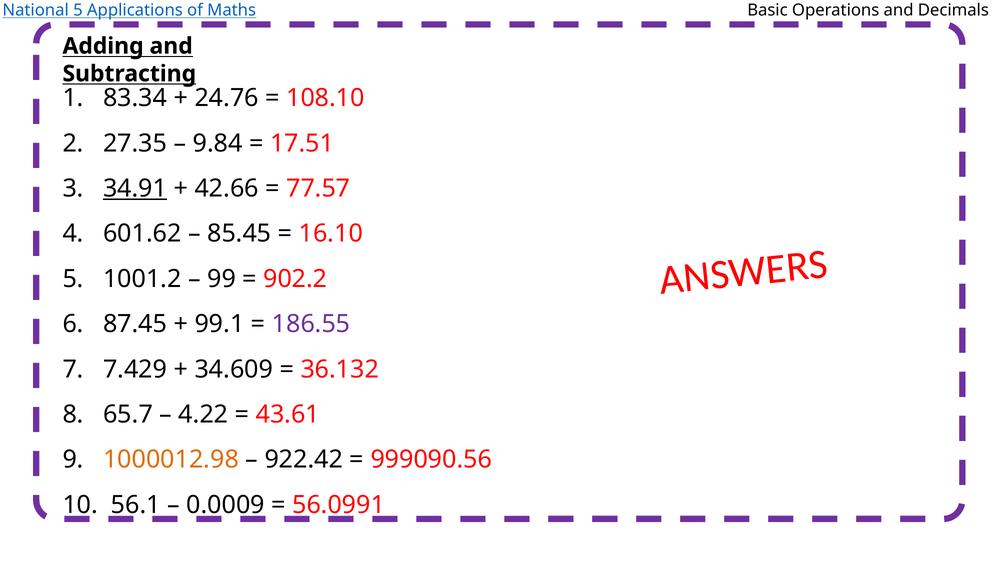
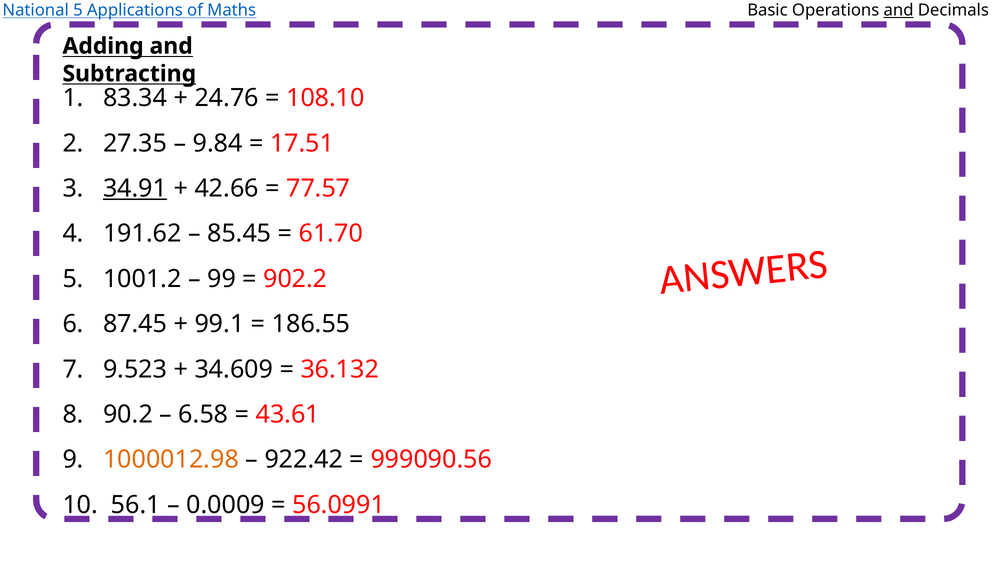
and underline: none -> present (899, 10)
601.62: 601.62 -> 191.62 (142, 234)
16.10: 16.10 -> 61.70 (331, 234)
186.55 colour: purple -> black (311, 324)
7.429: 7.429 -> 9.523 (135, 369)
65.7: 65.7 -> 90.2 (128, 414)
4.22: 4.22 -> 6.58 (203, 414)
